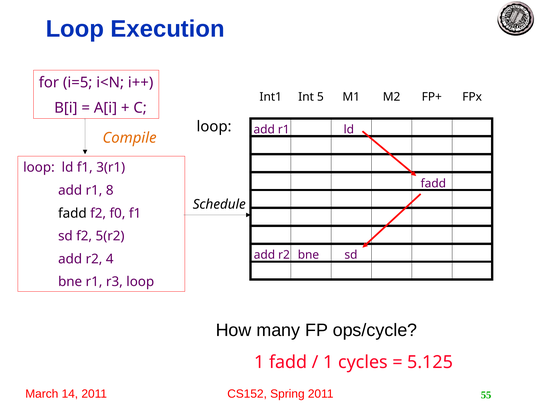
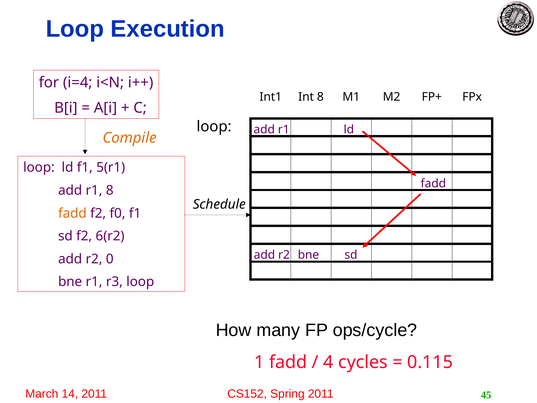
i=5: i=5 -> i=4 (78, 83)
Int 5: 5 -> 8 (320, 97)
3(r1: 3(r1 -> 5(r1 (111, 167)
fadd colour: black -> orange (72, 213)
5(r2: 5(r2 -> 6(r2 (110, 236)
4: 4 -> 0 (110, 259)
1: 1 -> 4 (328, 362)
5.125: 5.125 -> 0.115 (430, 362)
55: 55 -> 45 (486, 395)
